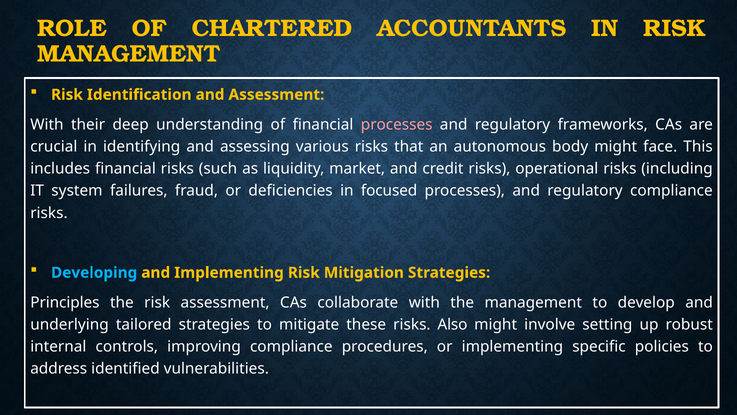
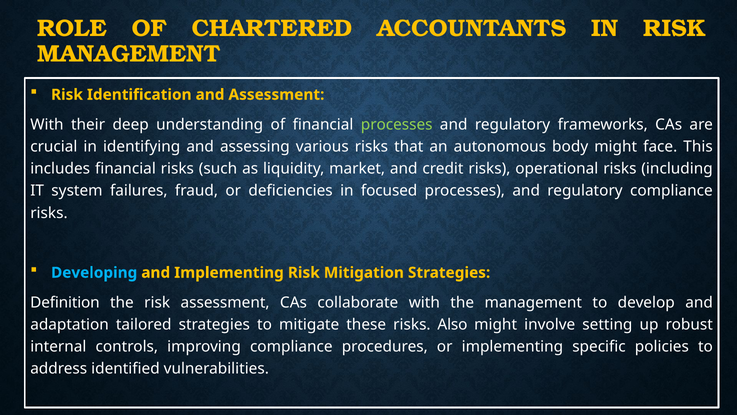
processes colour: pink -> light green (397, 124)
Principles: Principles -> Definition (65, 302)
underlying: underlying -> adaptation (70, 324)
